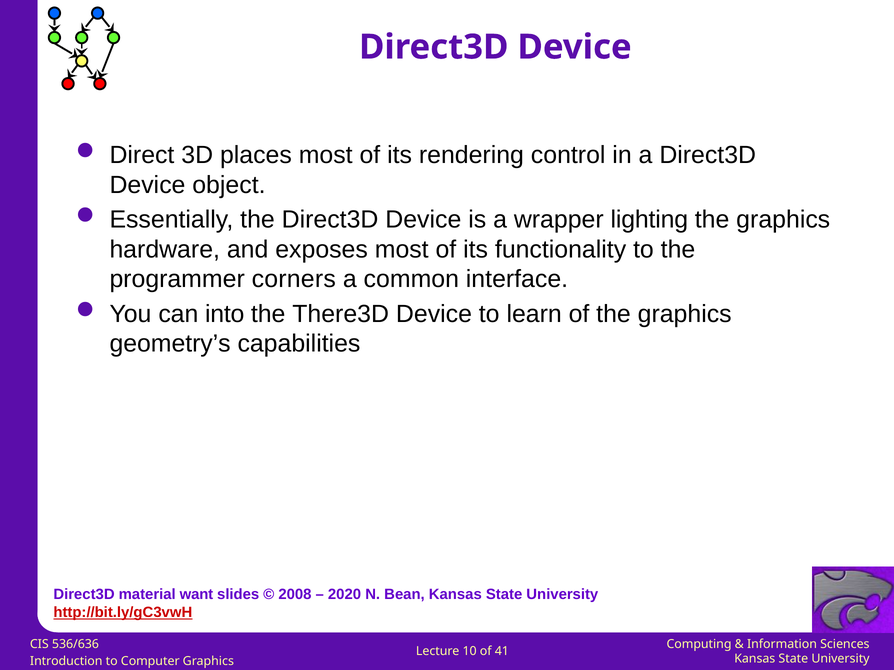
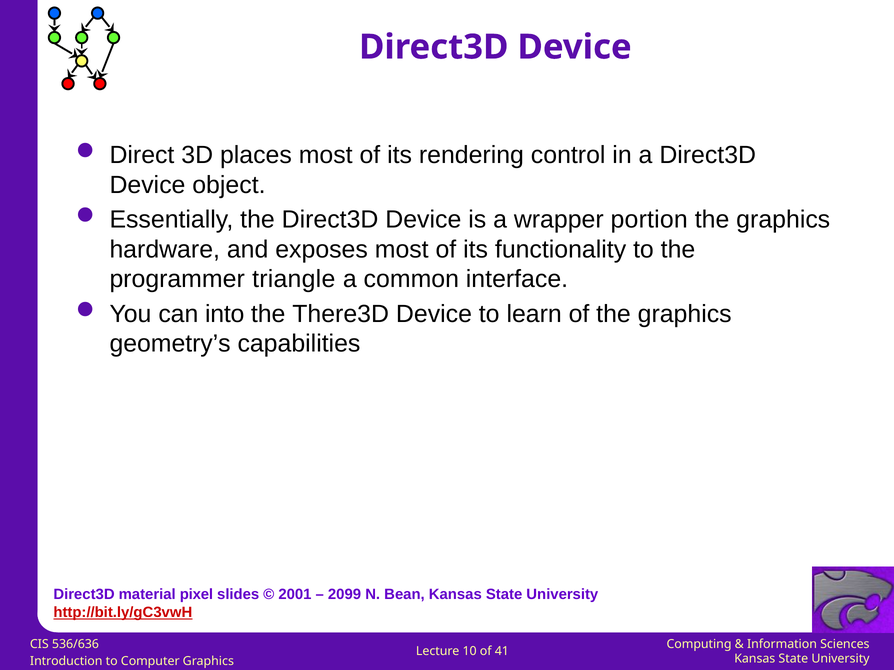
lighting: lighting -> portion (649, 220)
corners: corners -> triangle (294, 279)
want: want -> pixel (196, 595)
2008: 2008 -> 2001 (295, 595)
2020: 2020 -> 2099 (345, 595)
